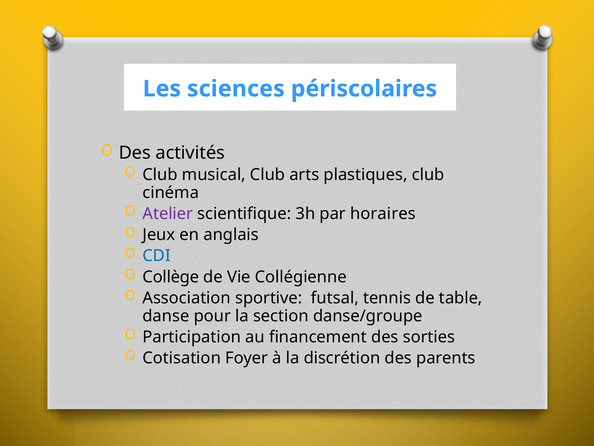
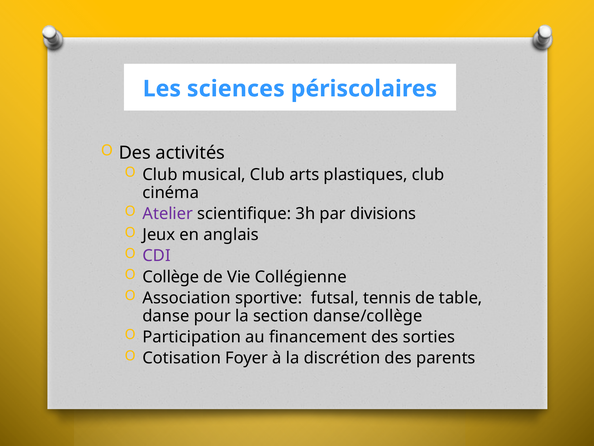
horaires: horaires -> divisions (383, 213)
CDI colour: blue -> purple (157, 256)
danse/groupe: danse/groupe -> danse/collège (368, 316)
